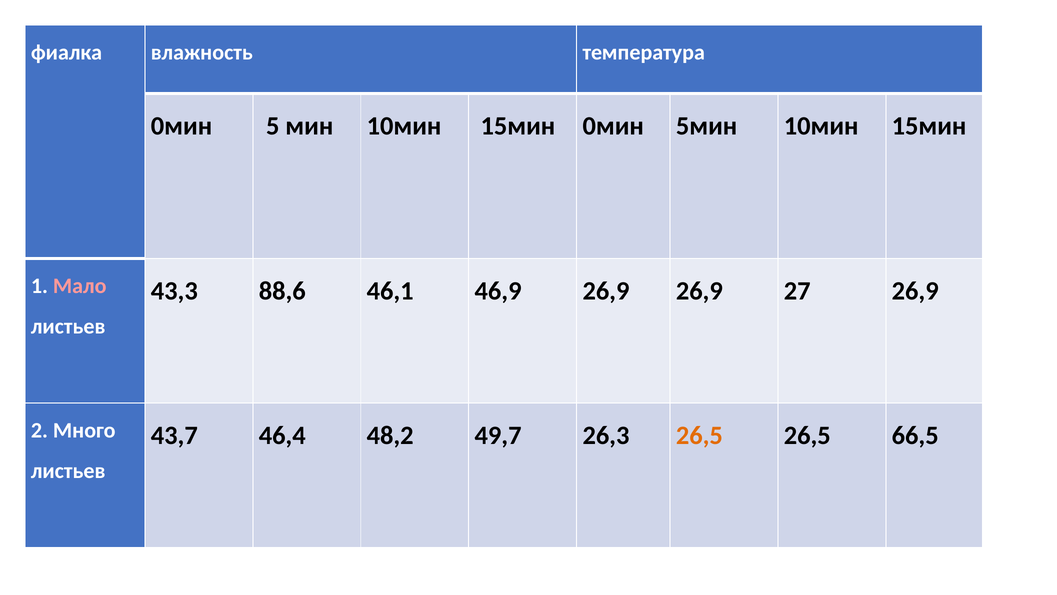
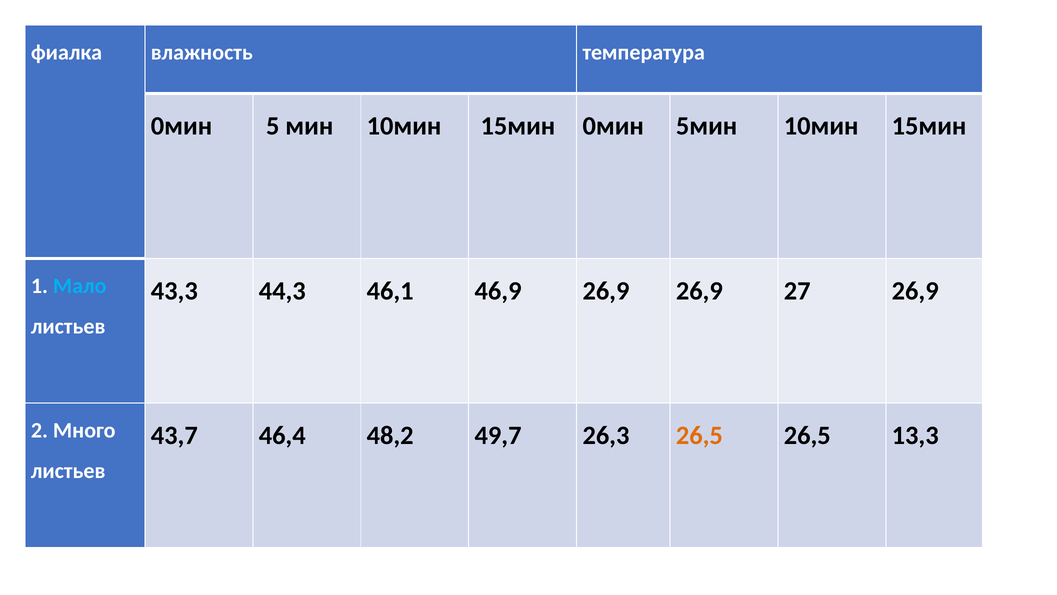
Мало colour: pink -> light blue (80, 286)
88,6: 88,6 -> 44,3 (282, 291)
66,5: 66,5 -> 13,3 (915, 435)
